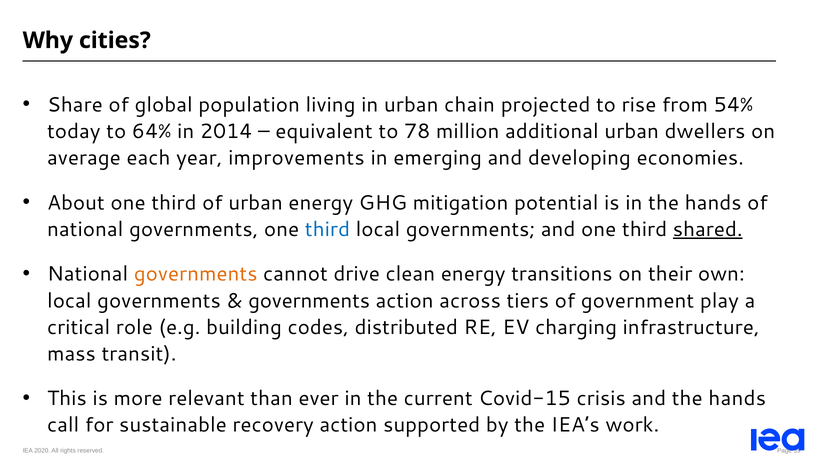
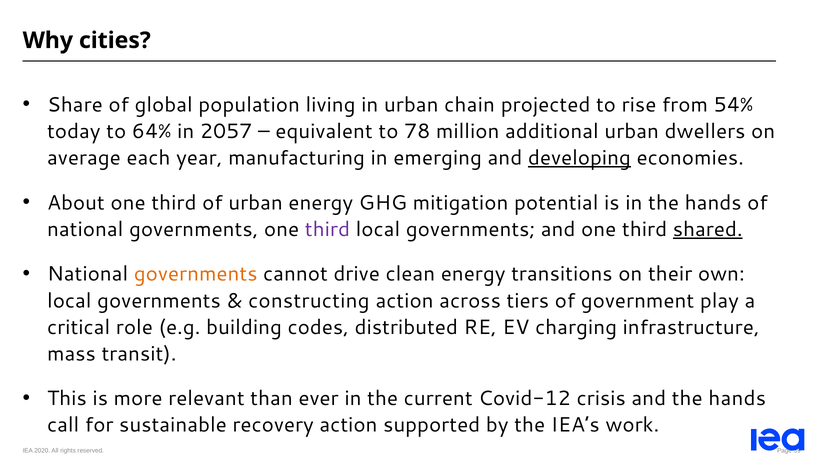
2014: 2014 -> 2057 (226, 131)
improvements: improvements -> manufacturing (297, 158)
developing underline: none -> present (579, 158)
third colour: blue -> purple (327, 229)
governments: governments -> constructing (309, 301)
Covid-15: Covid-15 -> Covid-12 (525, 399)
